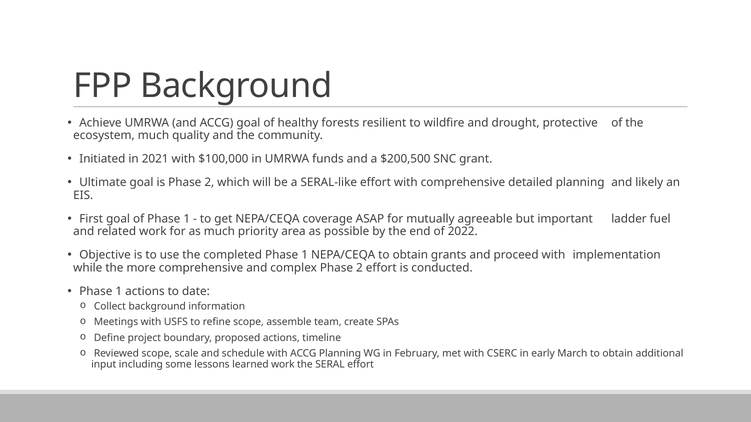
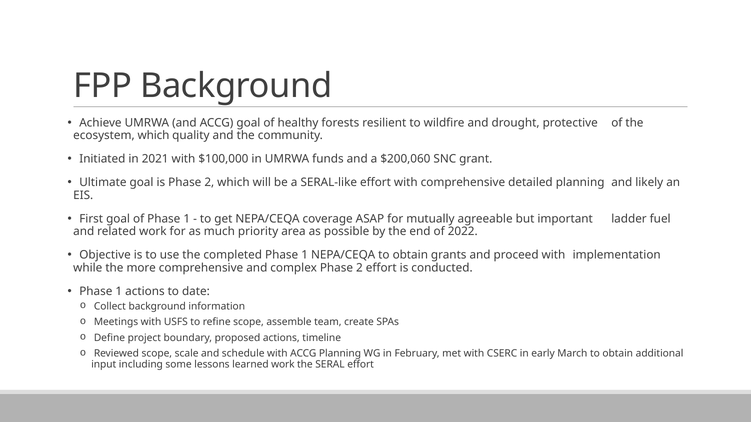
ecosystem much: much -> which (154, 135)
$200,500: $200,500 -> $200,060 (405, 159)
